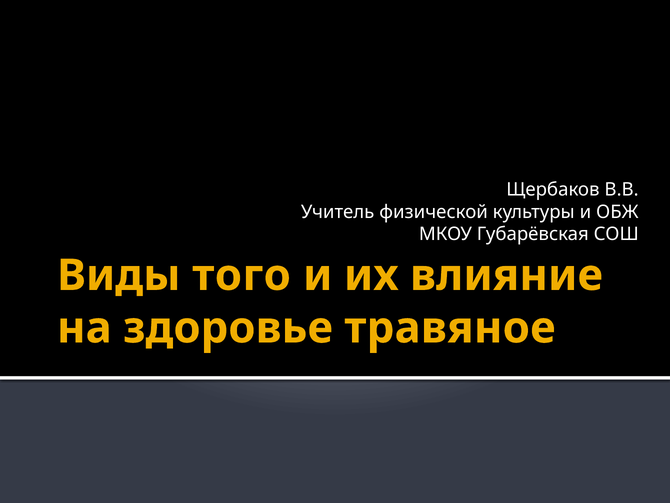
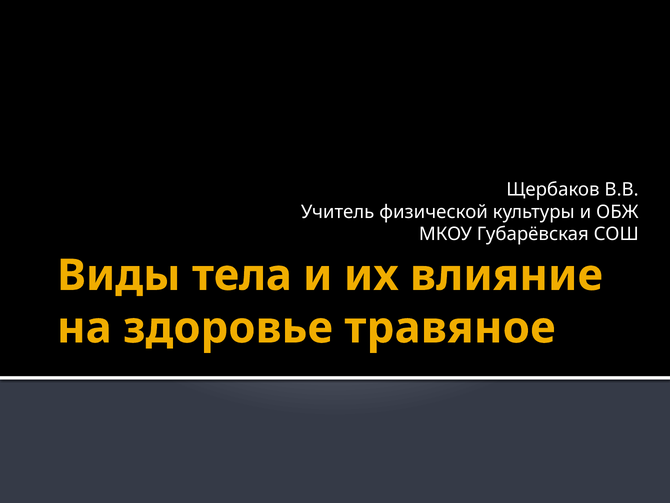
того: того -> тела (242, 275)
